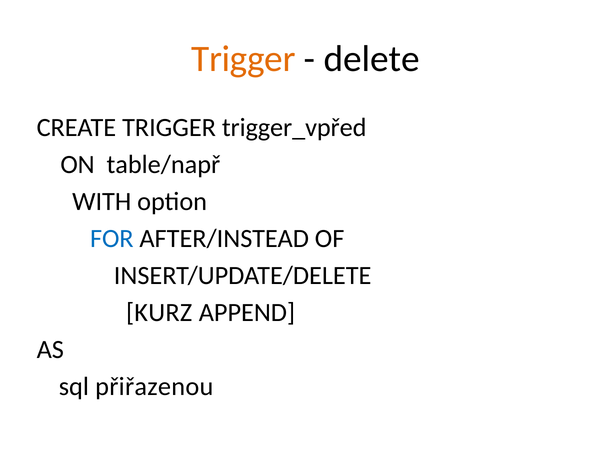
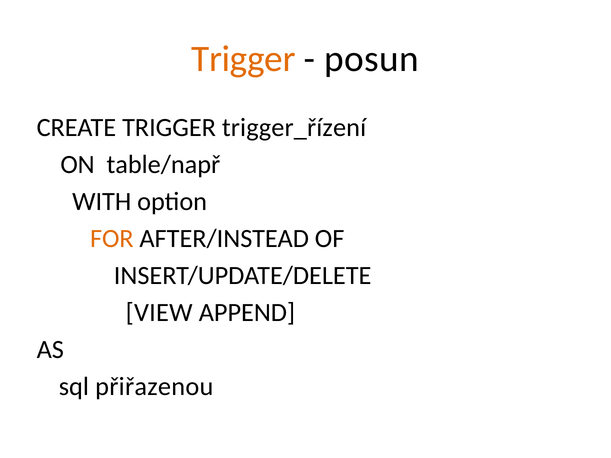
delete: delete -> posun (371, 59)
trigger_vpřed: trigger_vpřed -> trigger_řízení (294, 128)
FOR colour: blue -> orange (112, 239)
KURZ: KURZ -> VIEW (159, 313)
